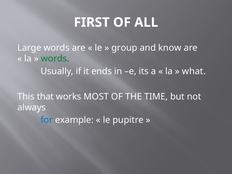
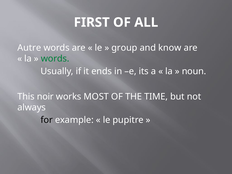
Large: Large -> Autre (29, 48)
what: what -> noun (194, 71)
that: that -> noir (45, 97)
for colour: blue -> black (47, 120)
